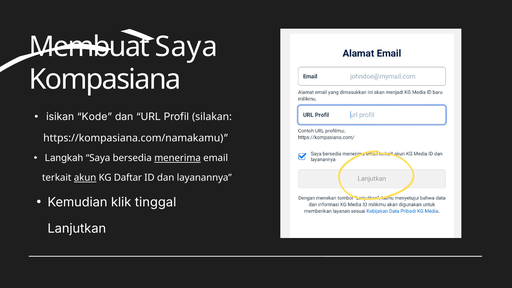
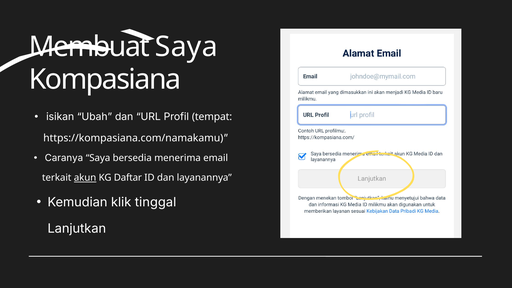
Kode: Kode -> Ubah (95, 117)
silakan: silakan -> tempat (212, 117)
Langkah: Langkah -> Caranya (64, 158)
menerima underline: present -> none (178, 158)
